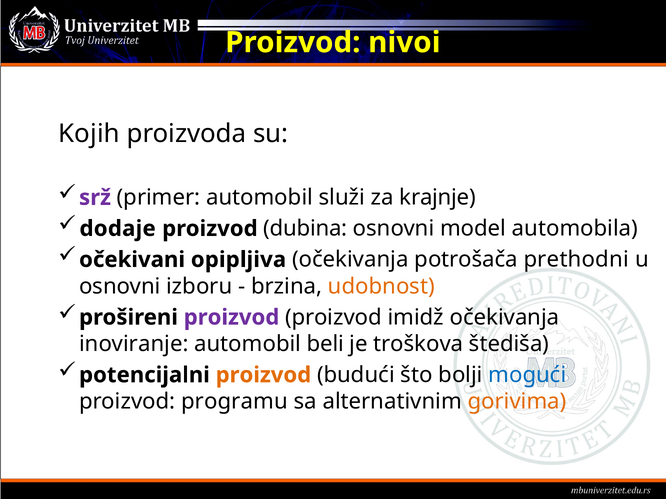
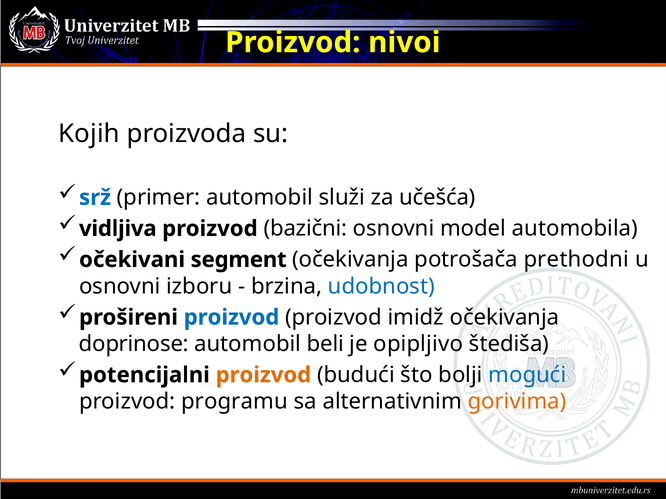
srž colour: purple -> blue (95, 198)
krajnje: krajnje -> učešća (438, 198)
dodaje: dodaje -> vidljiva (118, 229)
dubina: dubina -> bazični (305, 229)
opipljiva: opipljiva -> segment (239, 260)
udobnost colour: orange -> blue (381, 287)
proizvod colour: purple -> blue (232, 318)
inoviranje: inoviranje -> doprinose (134, 344)
troškova: troškova -> opipljivo (418, 344)
